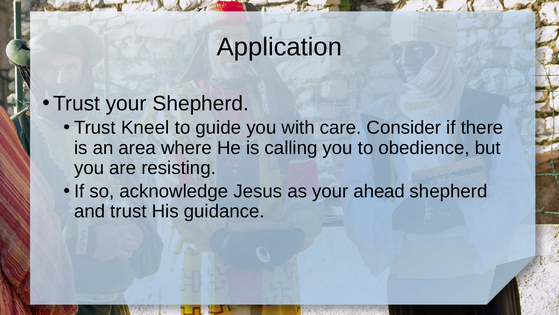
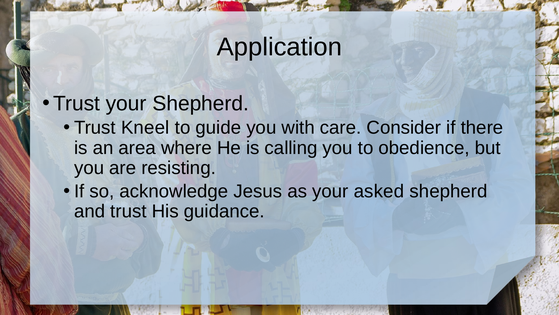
ahead: ahead -> asked (379, 191)
